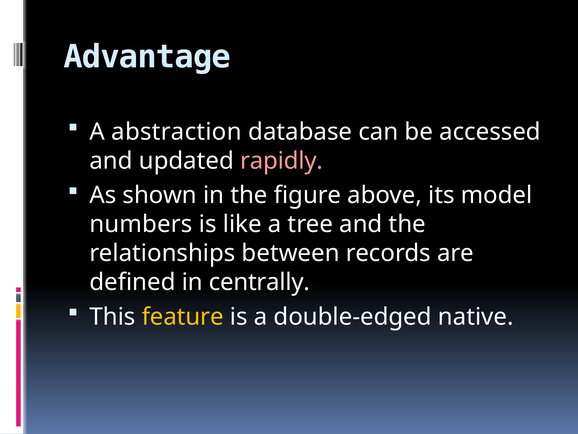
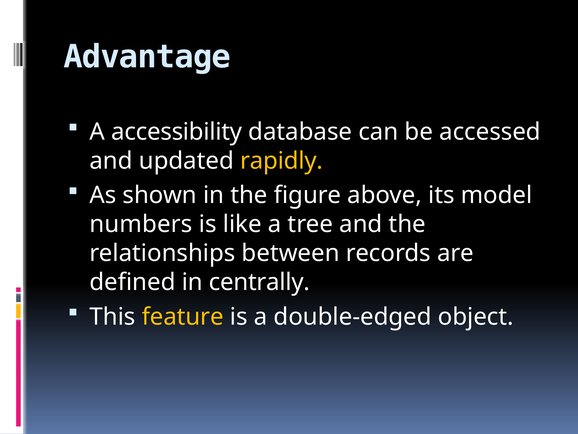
abstraction: abstraction -> accessibility (177, 132)
rapidly colour: pink -> yellow (282, 161)
native: native -> object (476, 316)
